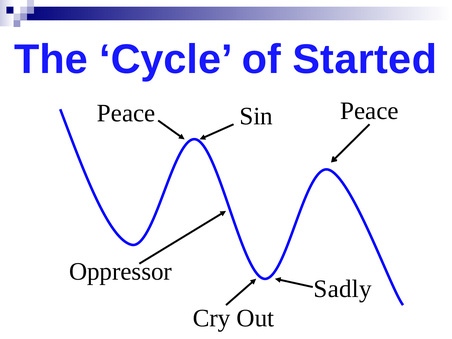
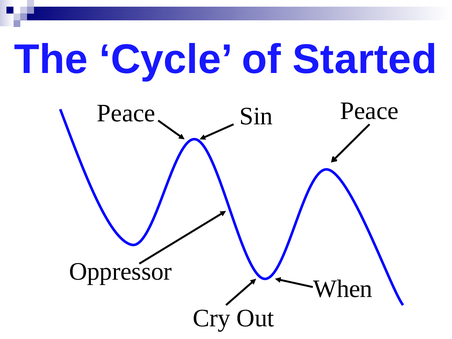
Sadly: Sadly -> When (343, 289)
